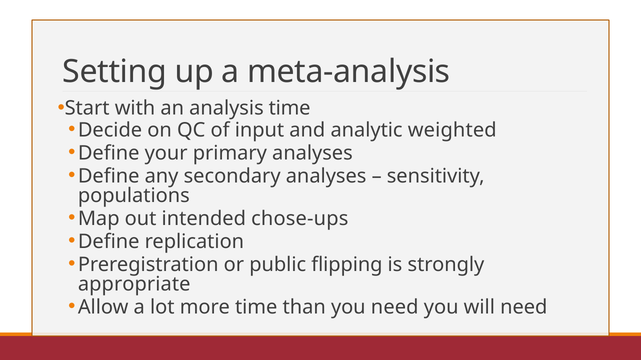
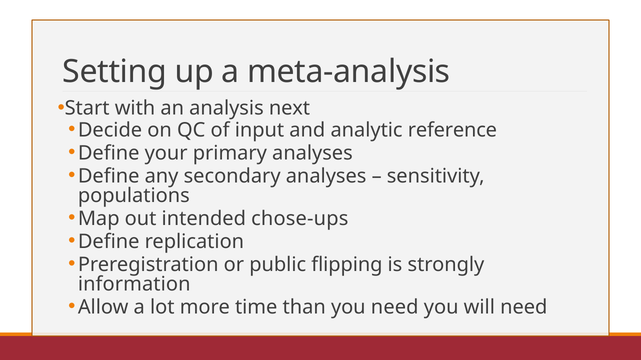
analysis time: time -> next (289, 108)
weighted: weighted -> reference (452, 130)
appropriate: appropriate -> information (134, 284)
